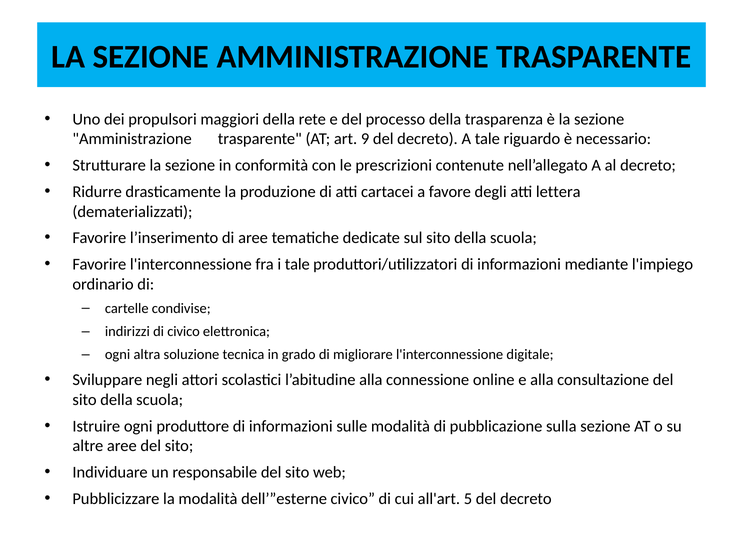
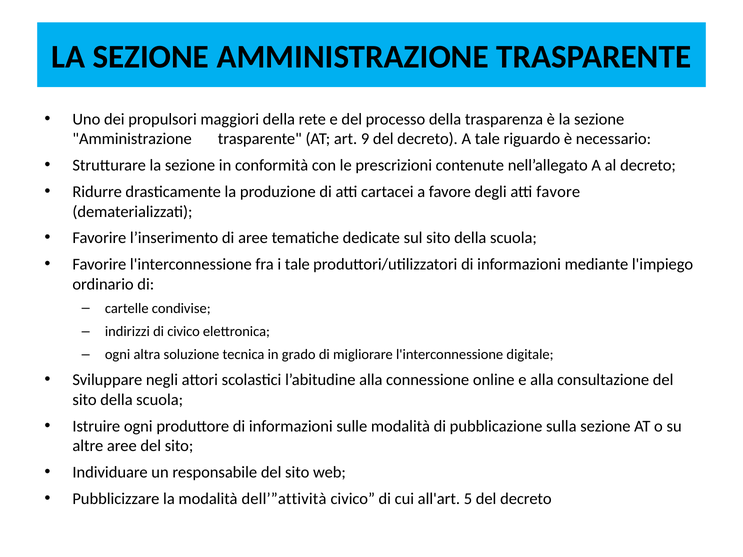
atti lettera: lettera -> favore (558, 192)
dell’”esterne: dell’”esterne -> dell’”attività (284, 499)
